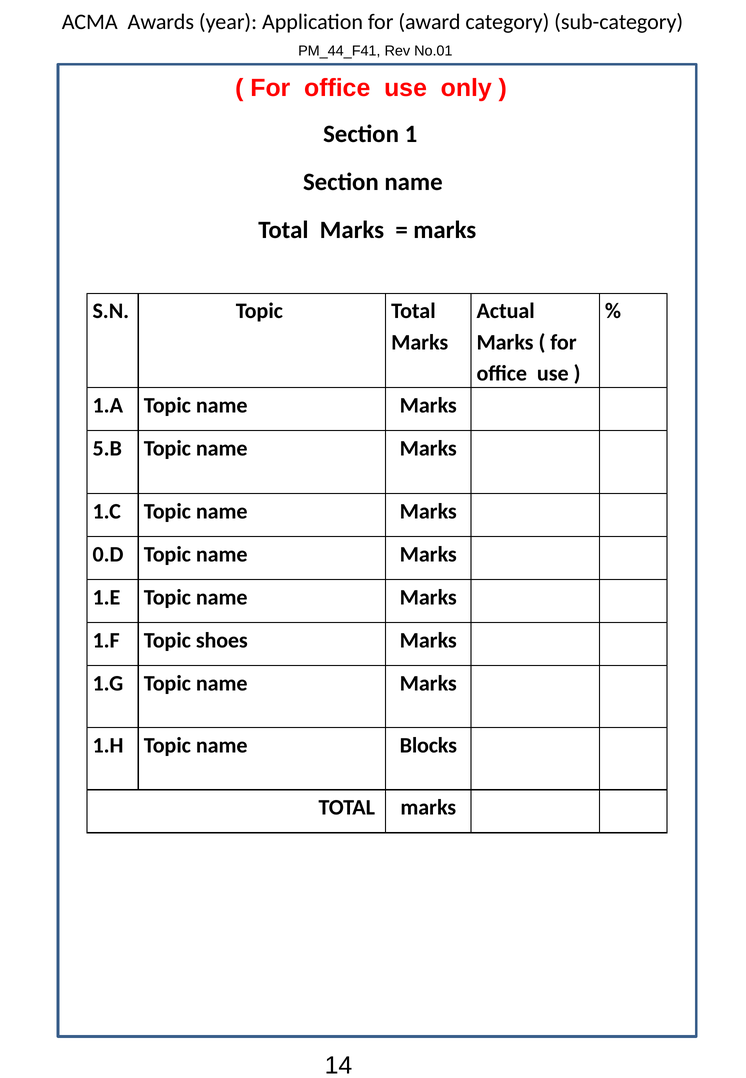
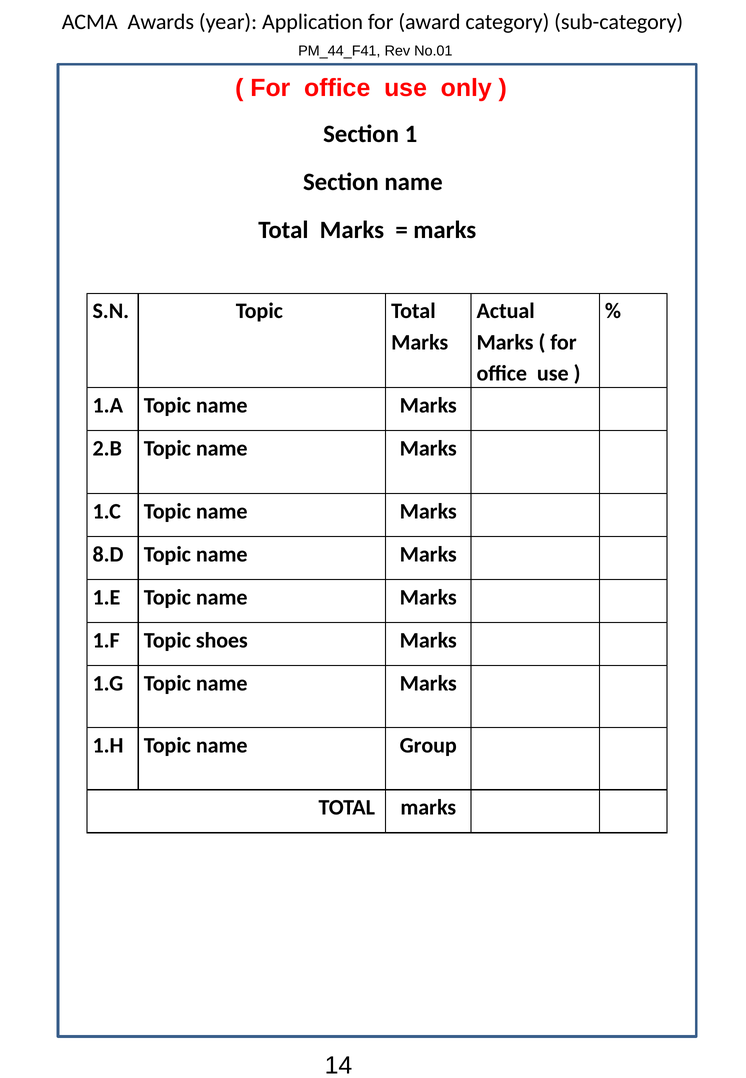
5.B: 5.B -> 2.B (107, 448)
0.D: 0.D -> 8.D (108, 554)
Blocks: Blocks -> Group (428, 745)
